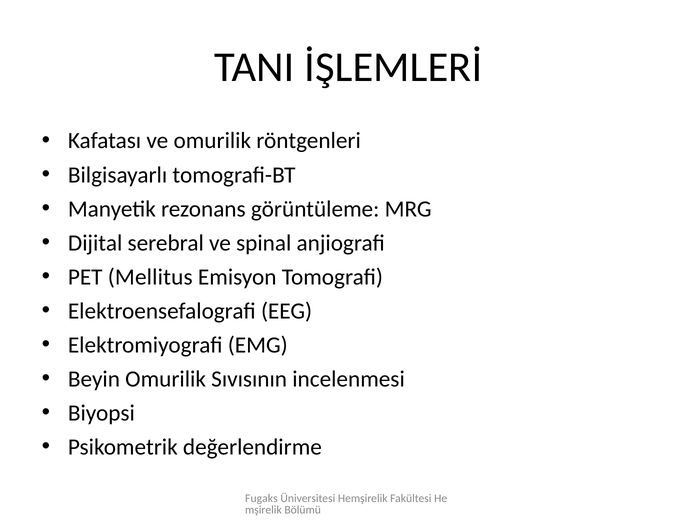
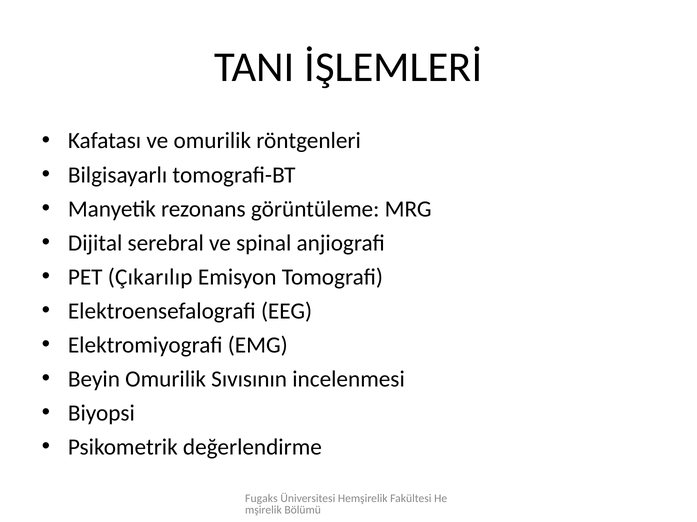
Mellitus: Mellitus -> Çıkarılıp (150, 277)
